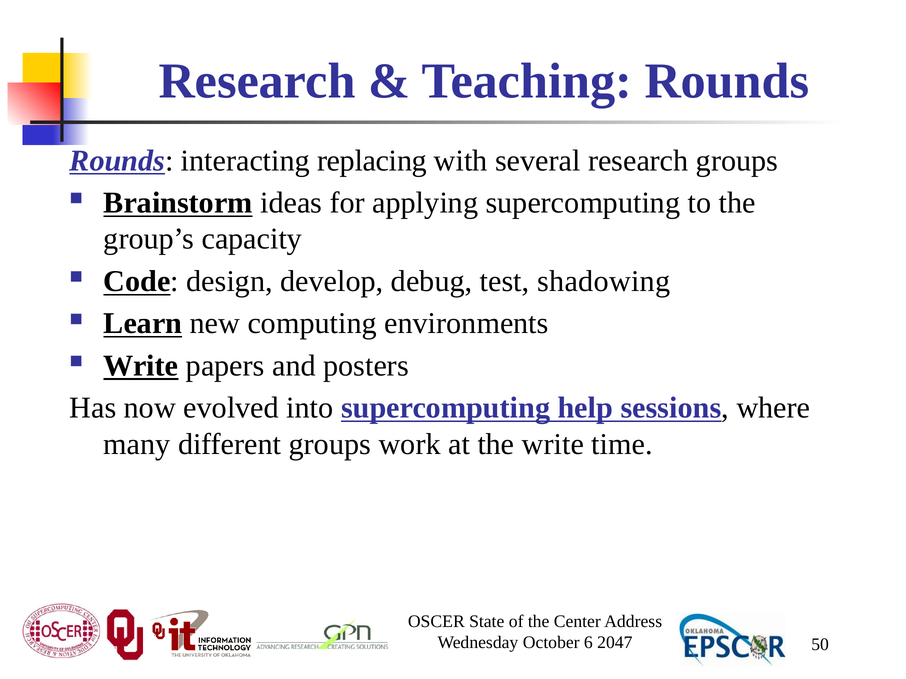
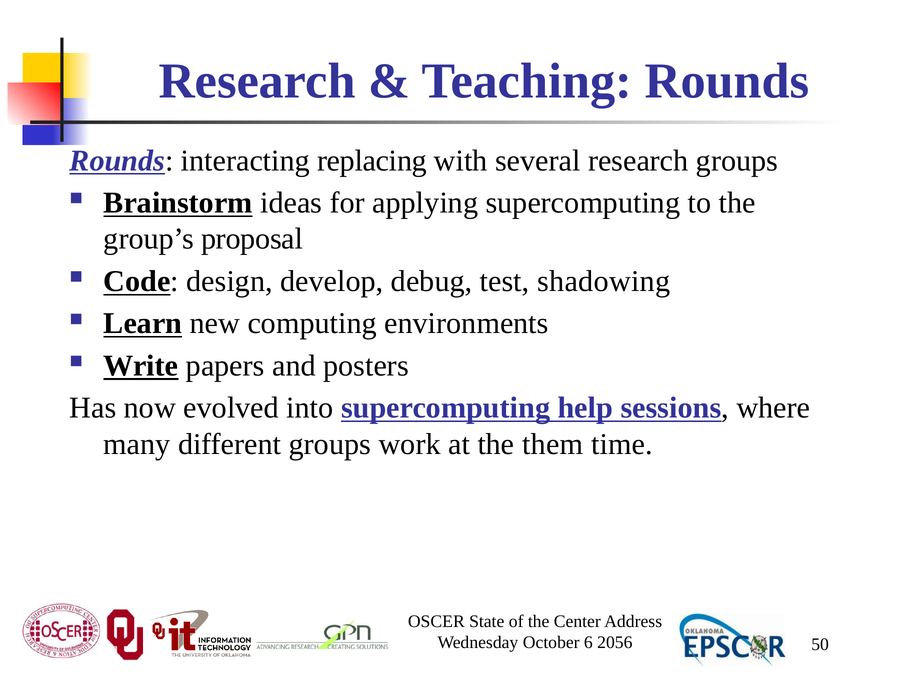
capacity: capacity -> proposal (252, 239)
the write: write -> them (553, 444)
2047: 2047 -> 2056 (615, 643)
